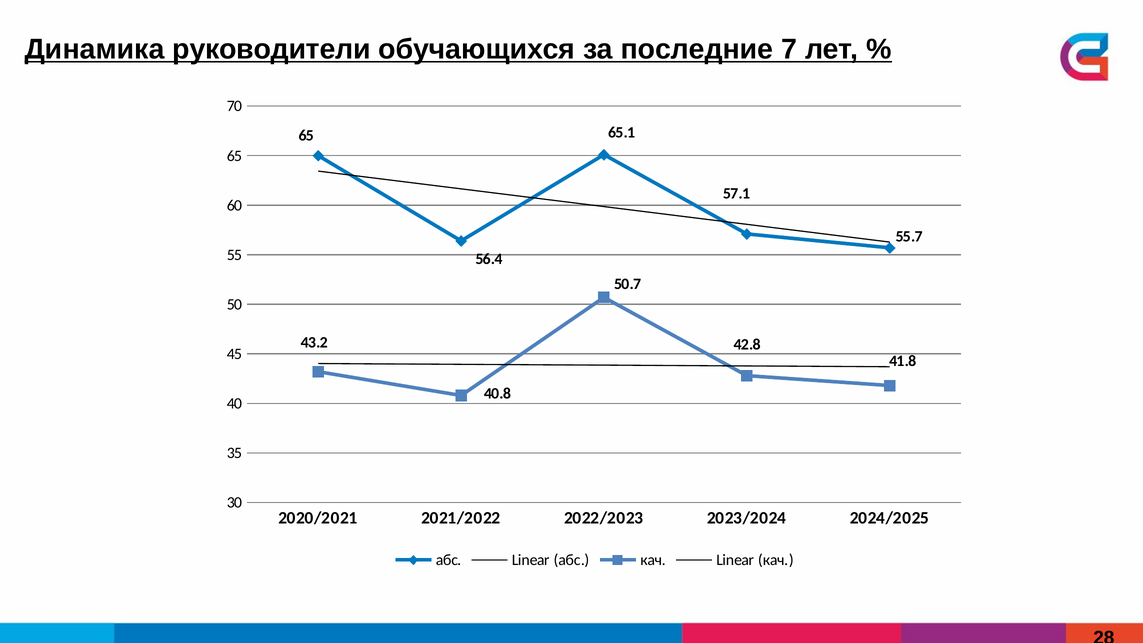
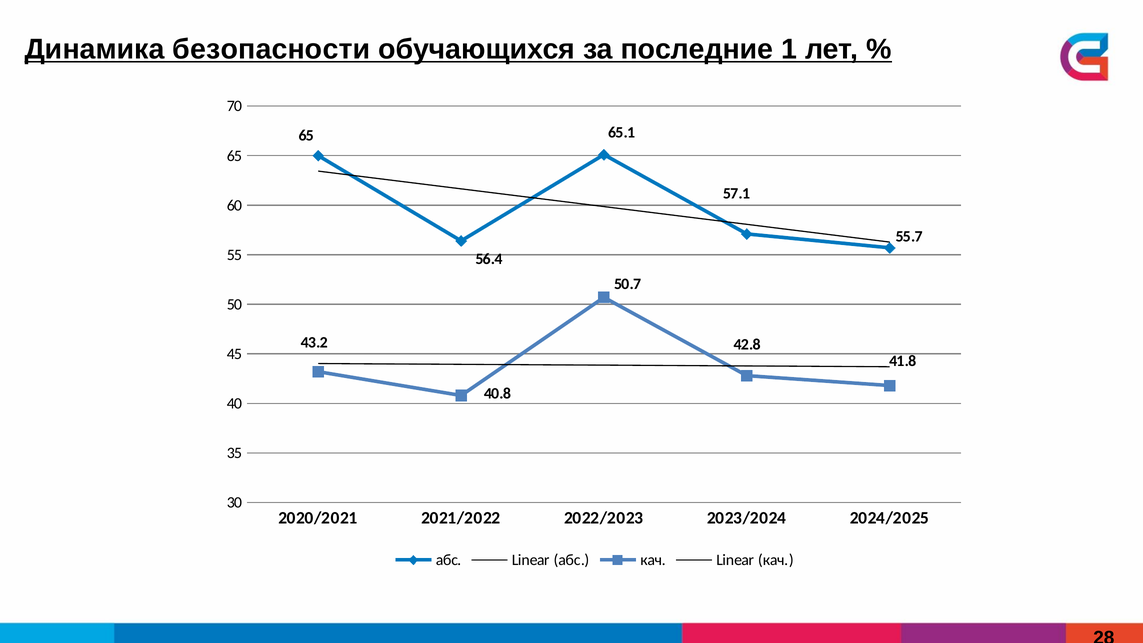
руководители: руководители -> безопасности (271, 49)
7: 7 -> 1 (789, 49)
